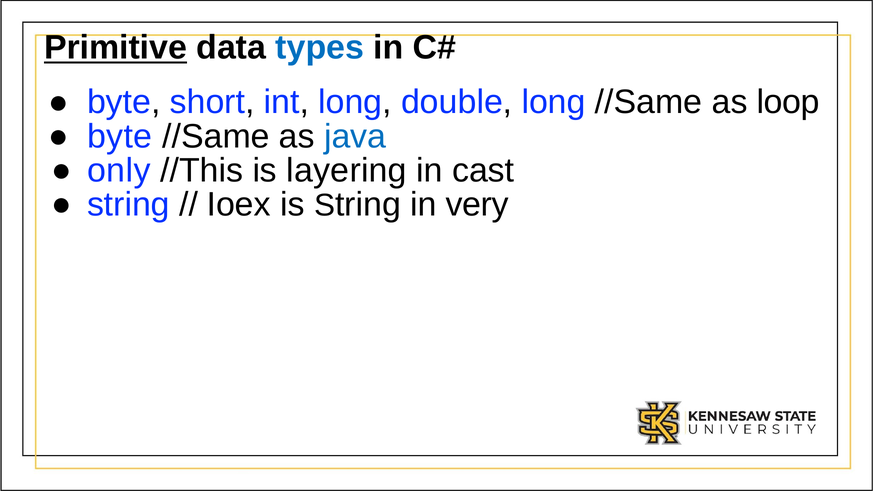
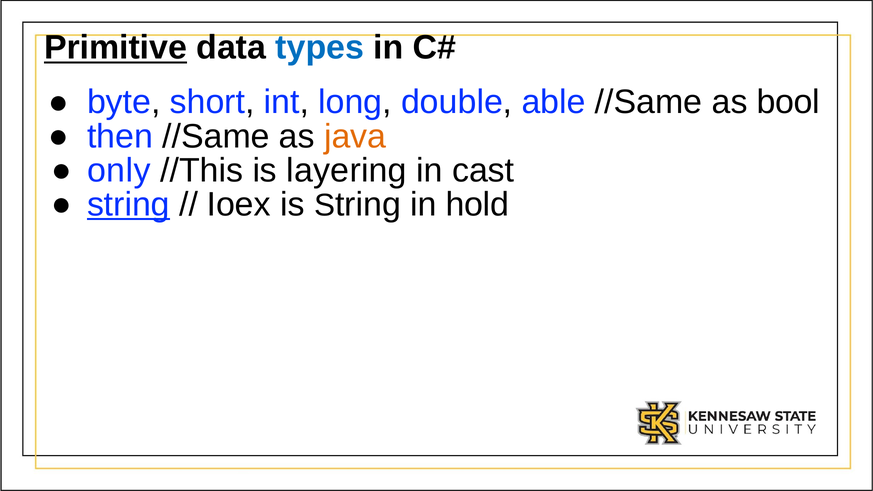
double long: long -> able (554, 102)
loop: loop -> bool (788, 102)
byte: byte -> then (120, 136)
java colour: blue -> orange (355, 136)
string underline: none -> present (128, 204)
very: very -> hold (477, 204)
